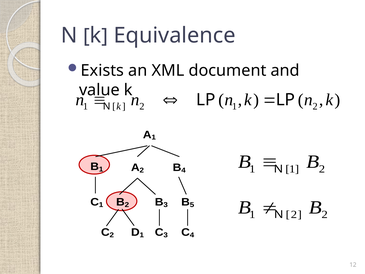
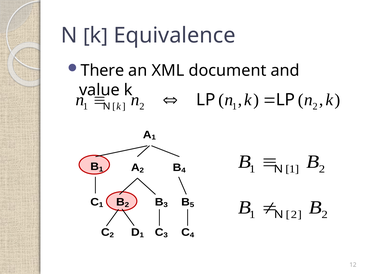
Exists: Exists -> There (102, 70)
